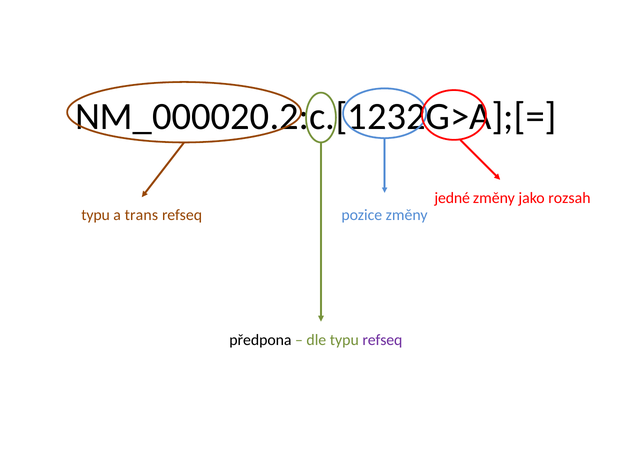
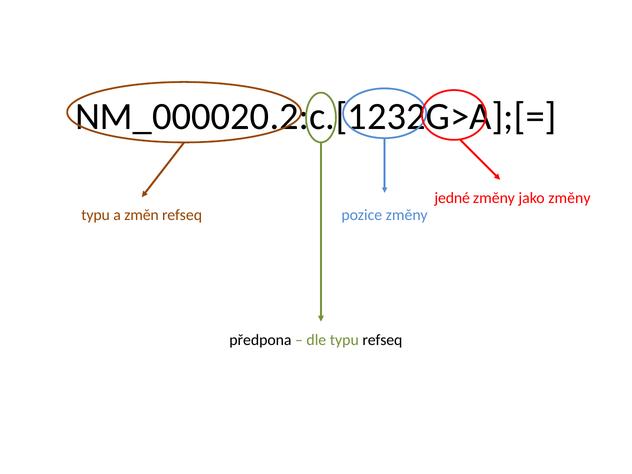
jako rozsah: rozsah -> změny (569, 198)
trans: trans -> změn (142, 215)
refseq colour: purple -> black (382, 340)
